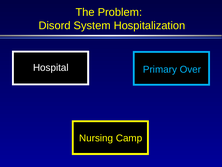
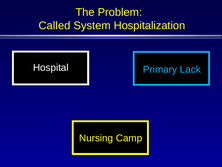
Disord: Disord -> Called (54, 26)
Over: Over -> Lack (190, 69)
